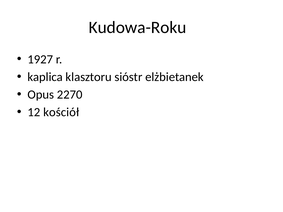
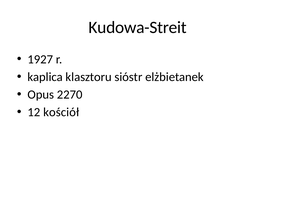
Kudowa-Roku: Kudowa-Roku -> Kudowa-Streit (138, 27)
